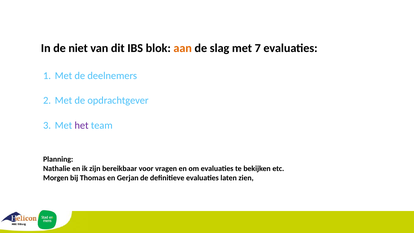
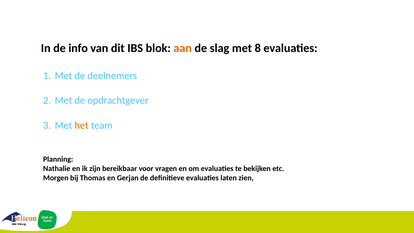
niet: niet -> info (78, 48)
7: 7 -> 8 (258, 48)
het colour: purple -> orange (82, 125)
